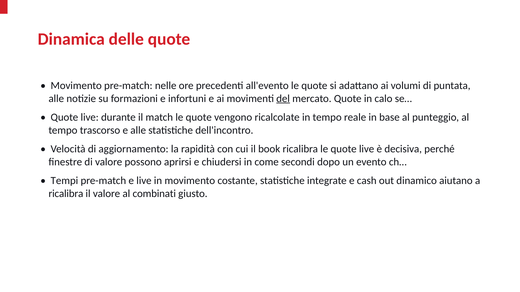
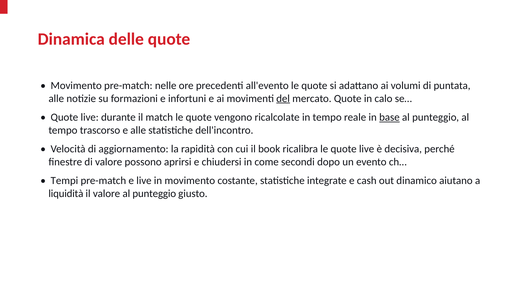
base underline: none -> present (389, 117)
ricalibra: ricalibra -> liquidità (66, 194)
valore al combinati: combinati -> punteggio (154, 194)
